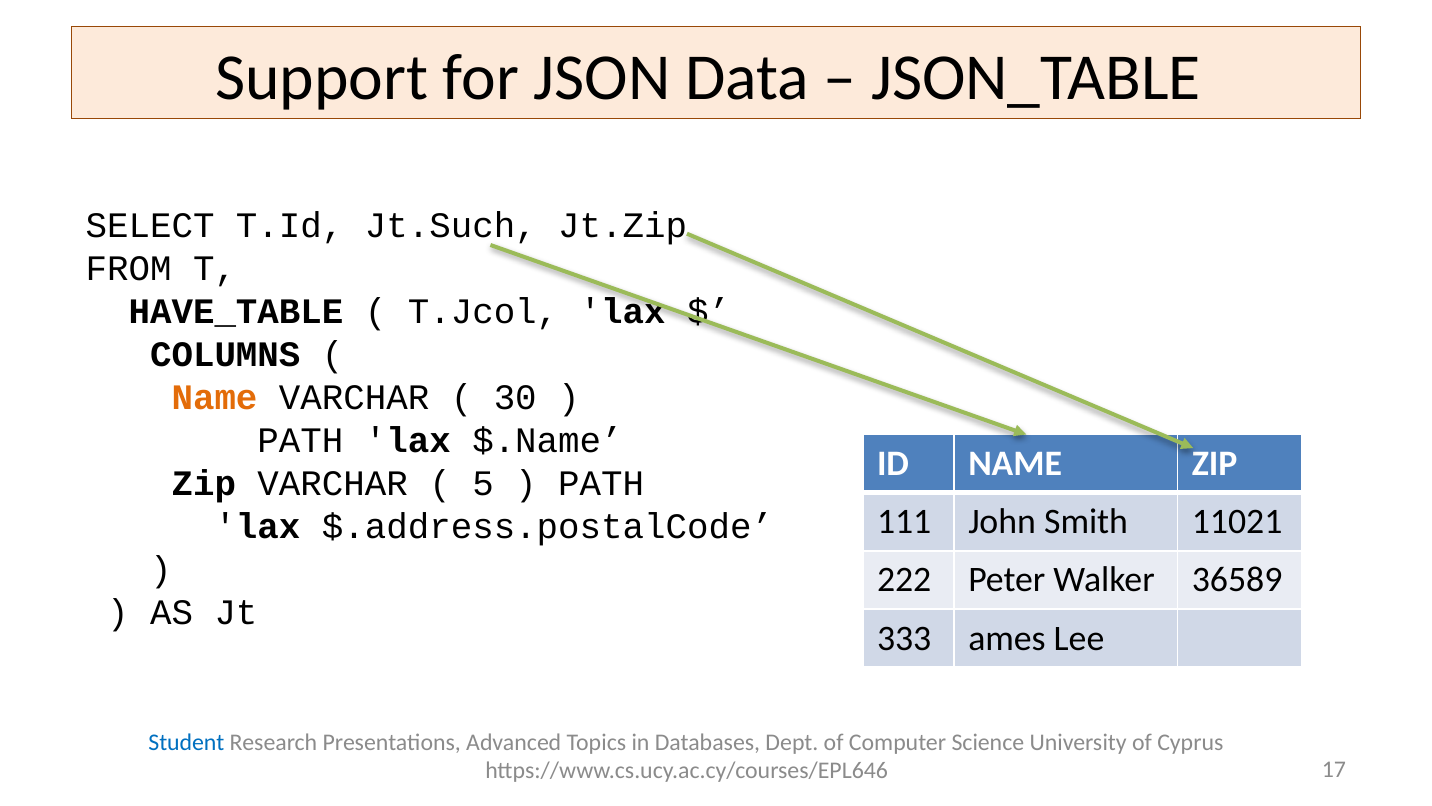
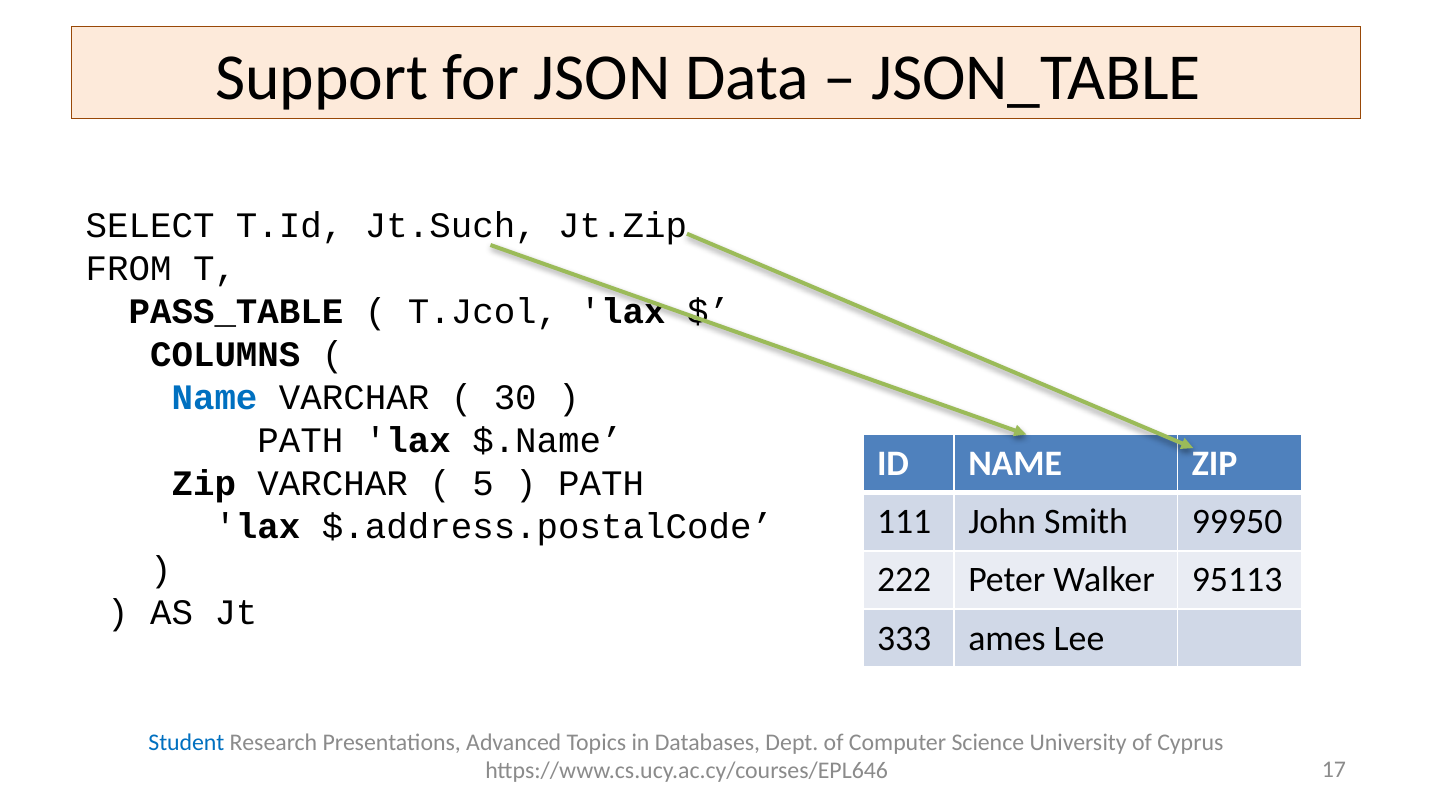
HAVE_TABLE: HAVE_TABLE -> PASS_TABLE (236, 312)
Name colour: orange -> blue (215, 397)
11021: 11021 -> 99950 (1237, 522)
36589: 36589 -> 95113 (1237, 580)
